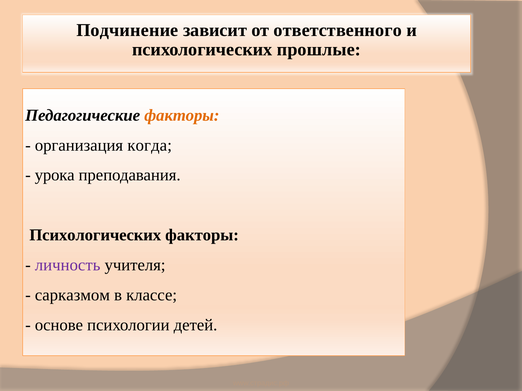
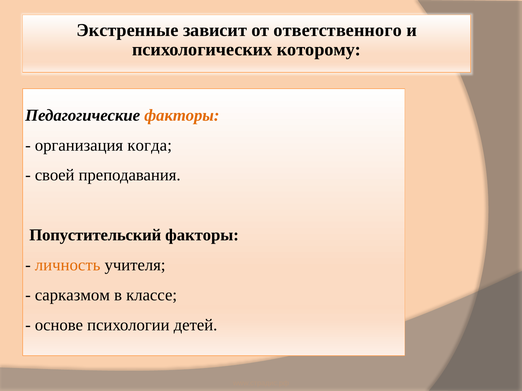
Подчинение: Подчинение -> Экстренные (127, 30)
прошлые: прошлые -> которому (319, 50)
урока: урока -> своей (55, 175)
Психологических: Психологических -> Попустительский (95, 235)
личность colour: purple -> orange (68, 265)
